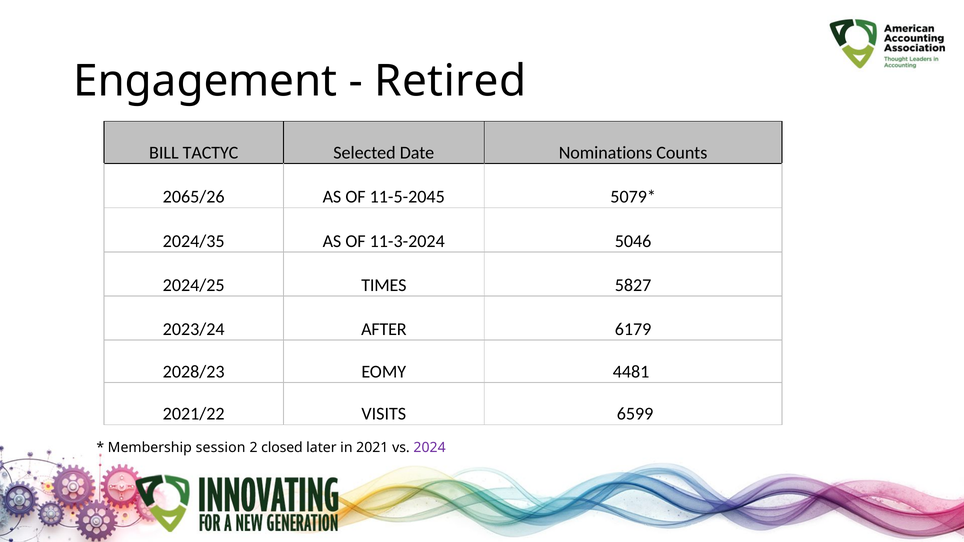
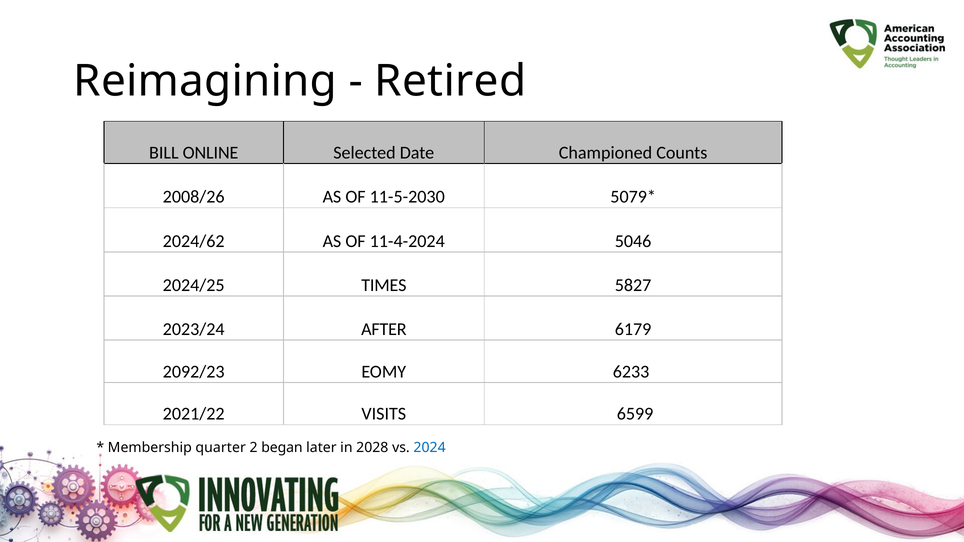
Engagement: Engagement -> Reimagining (205, 81)
TACTYC: TACTYC -> ONLINE (211, 153)
Nominations: Nominations -> Championed (605, 153)
2065/26: 2065/26 -> 2008/26 (194, 197)
11-5-2045: 11-5-2045 -> 11-5-2030 (407, 197)
2024/35: 2024/35 -> 2024/62 (194, 241)
11-3-2024: 11-3-2024 -> 11-4-2024 (407, 241)
2028/23: 2028/23 -> 2092/23 (194, 372)
4481: 4481 -> 6233 (631, 372)
session: session -> quarter (221, 448)
closed: closed -> began (282, 448)
2021: 2021 -> 2028 (372, 448)
2024 colour: purple -> blue (430, 448)
